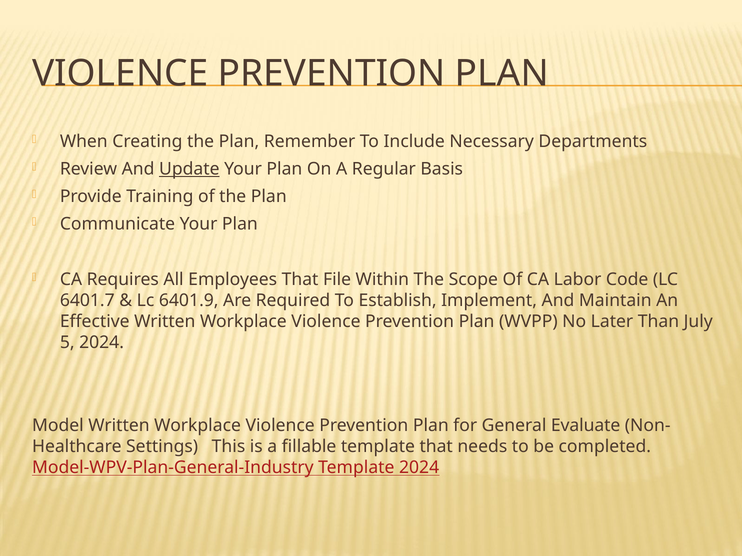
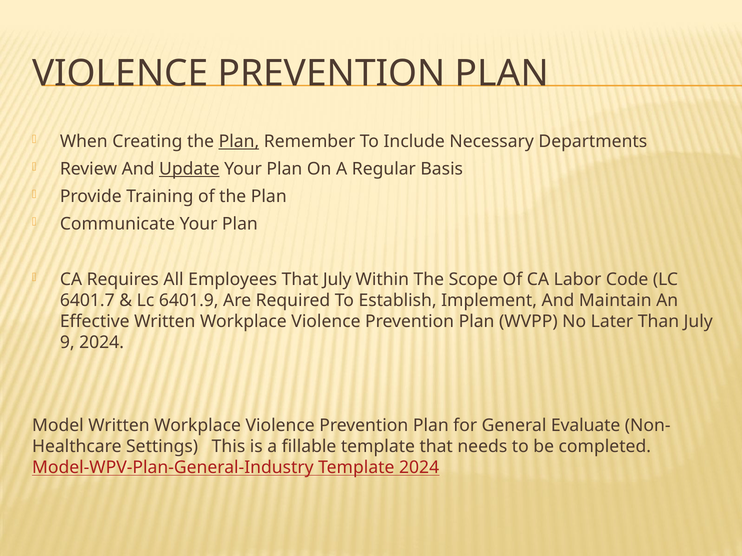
Plan underline: none -> present (239, 142)
That File: File -> July (337, 280)
5: 5 -> 9 (67, 343)
